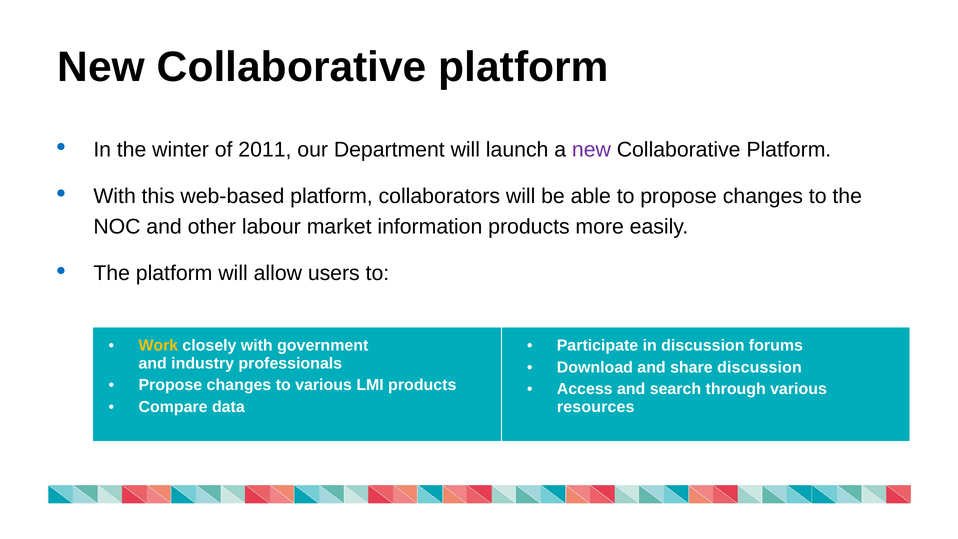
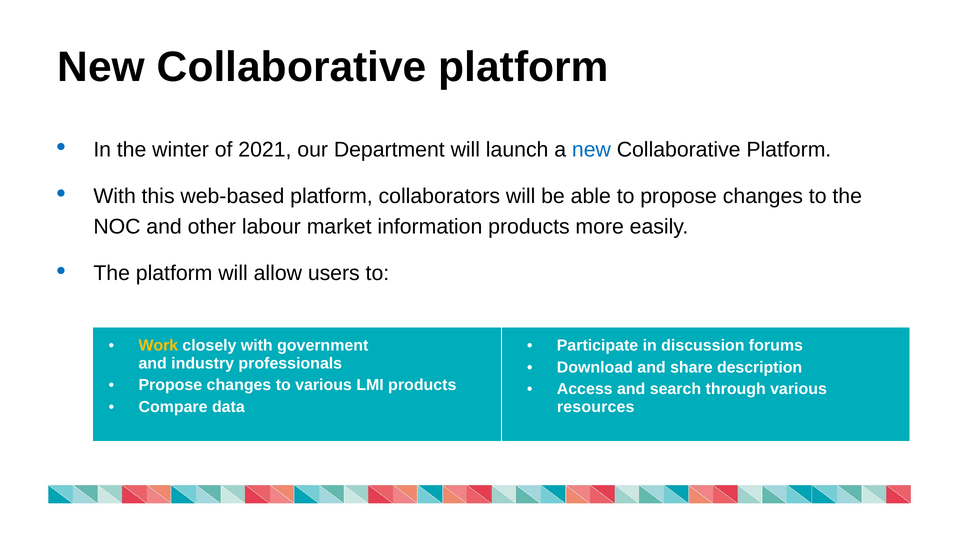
2011: 2011 -> 2021 (265, 150)
new colour: purple -> blue (591, 150)
share discussion: discussion -> description (760, 367)
